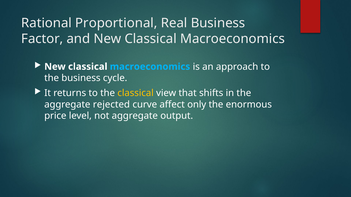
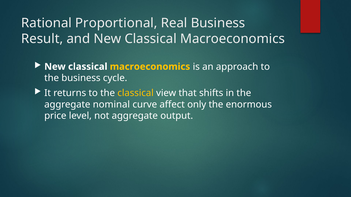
Factor: Factor -> Result (42, 39)
macroeconomics colour: light blue -> yellow (150, 67)
rejected: rejected -> nominal (111, 105)
